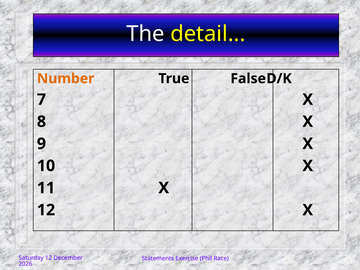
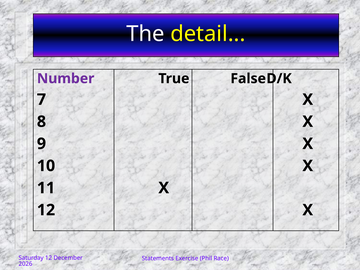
Number colour: orange -> purple (66, 79)
